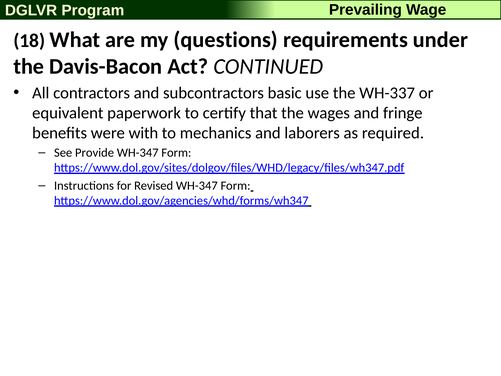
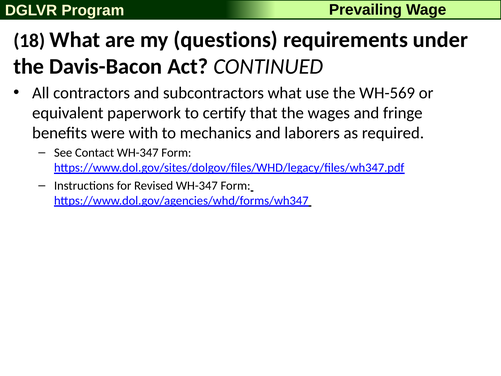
subcontractors basic: basic -> what (285, 93)
WH-337: WH-337 -> WH-569 (387, 93)
Provide: Provide -> Contact (95, 153)
